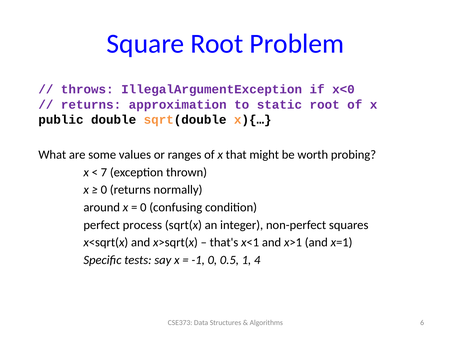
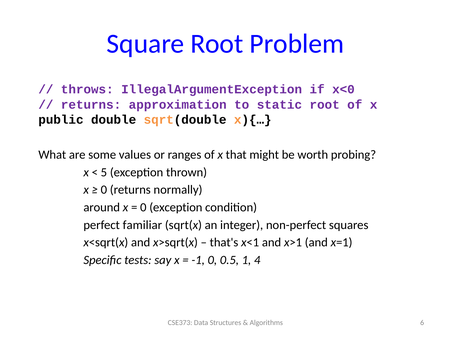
7: 7 -> 5 (104, 172)
0 confusing: confusing -> exception (176, 208)
process: process -> familiar (142, 225)
